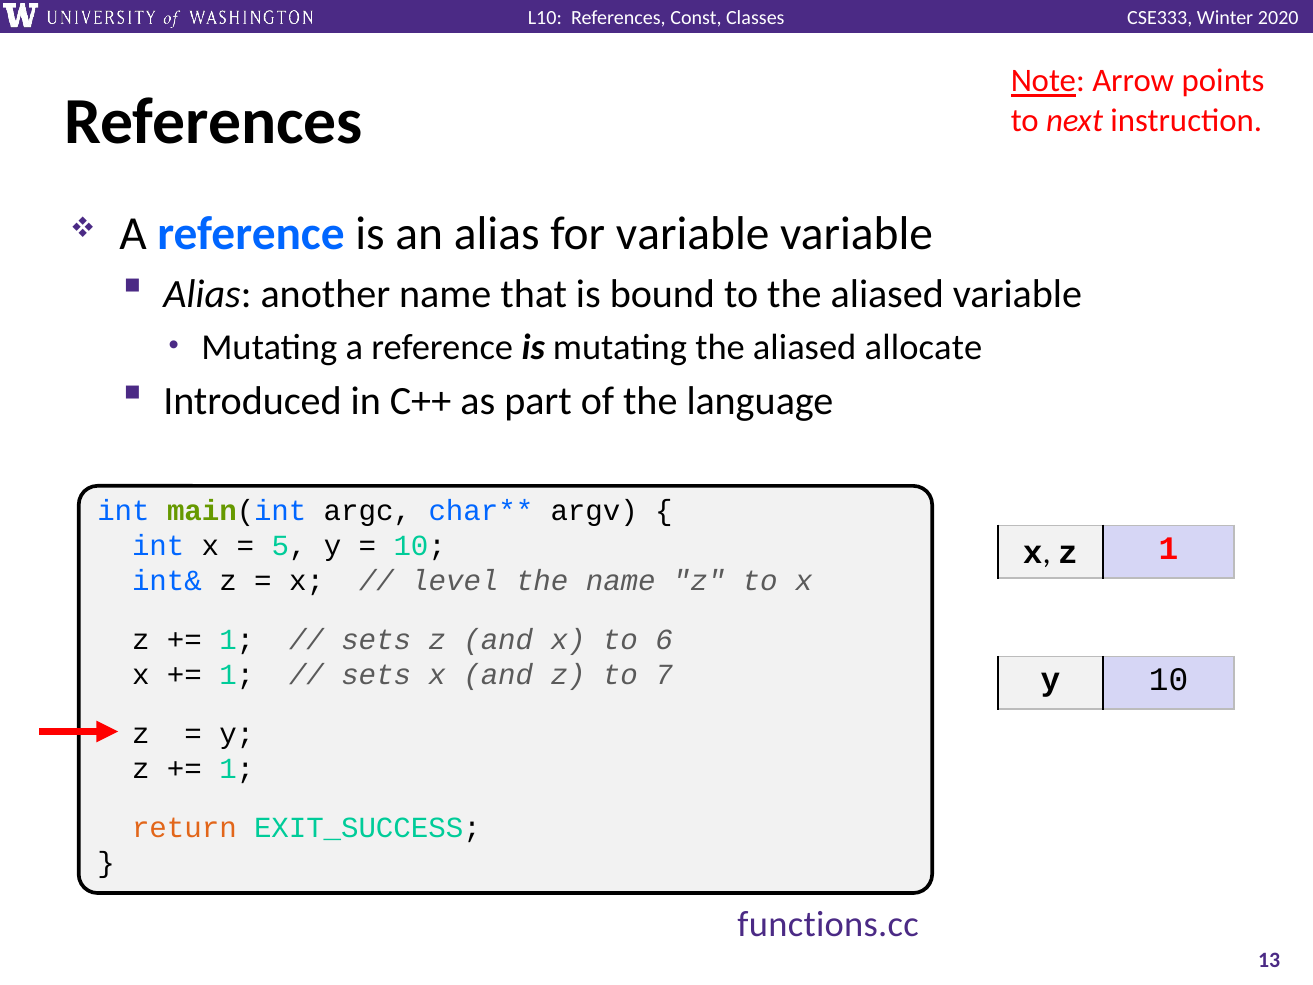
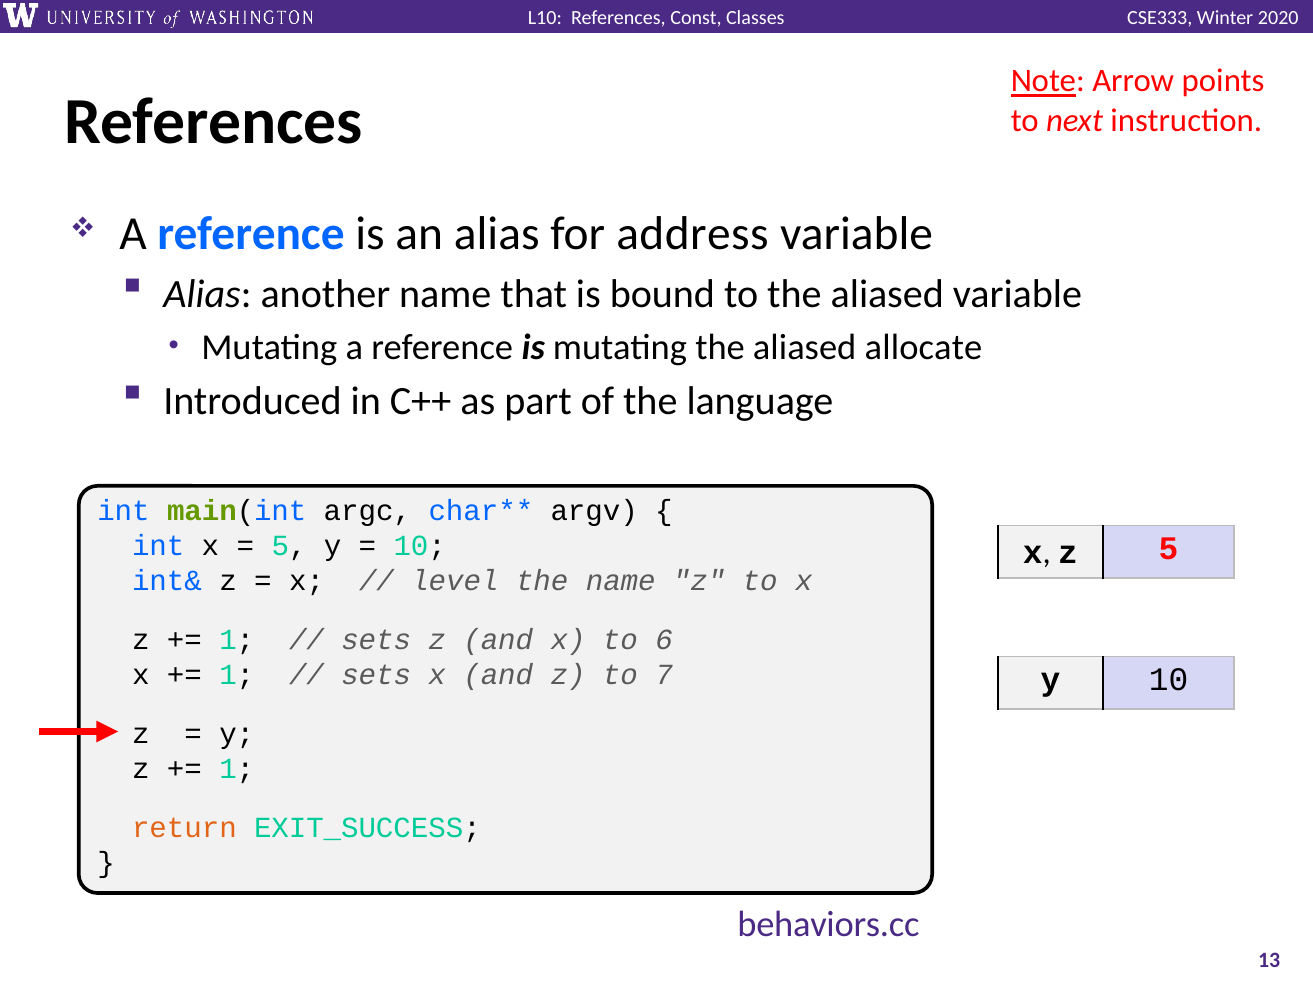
for variable: variable -> address (692, 234)
z 1: 1 -> 5 (1169, 548)
functions.cc: functions.cc -> behaviors.cc (828, 924)
